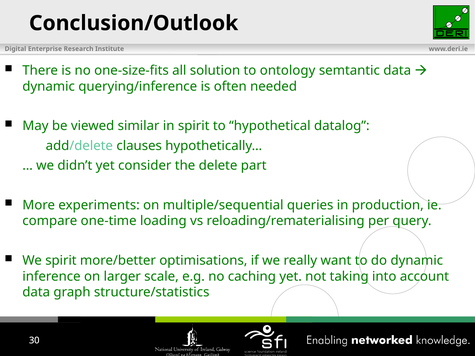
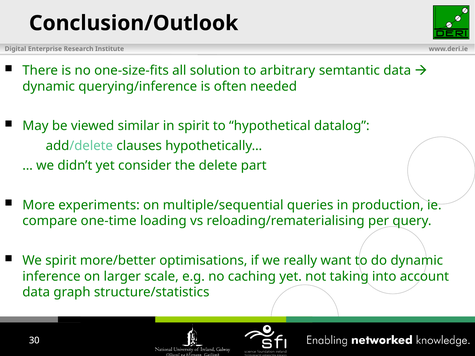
ontology: ontology -> arbitrary (288, 71)
